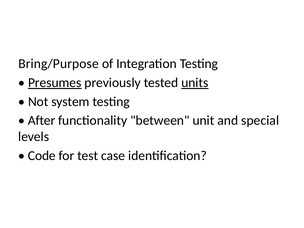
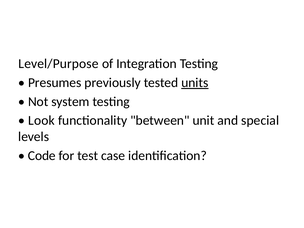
Bring/Purpose: Bring/Purpose -> Level/Purpose (59, 64)
Presumes underline: present -> none (55, 83)
After: After -> Look (41, 121)
